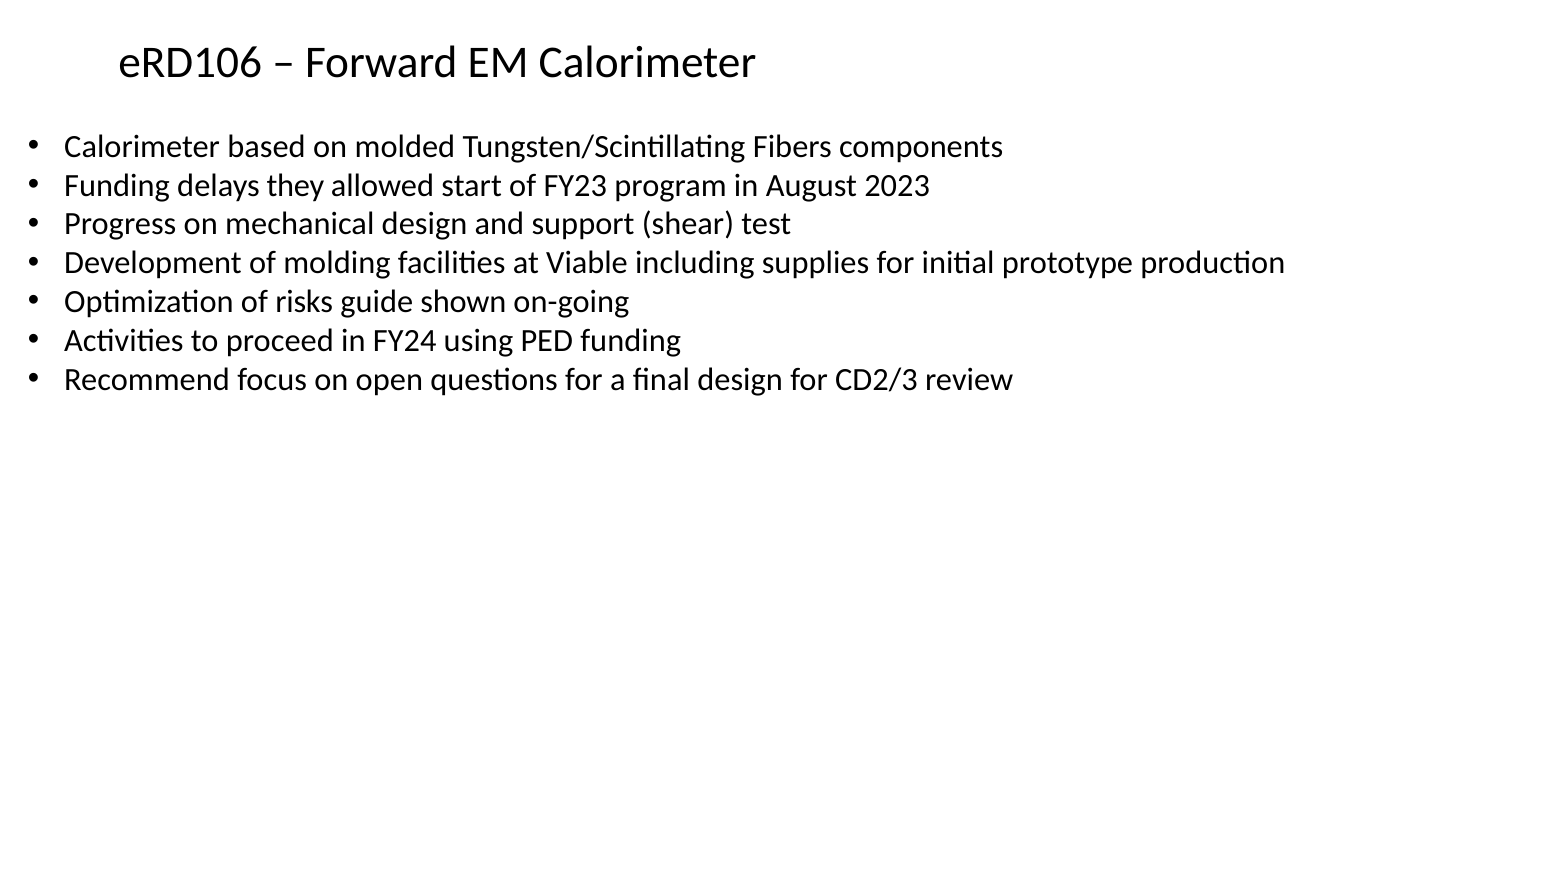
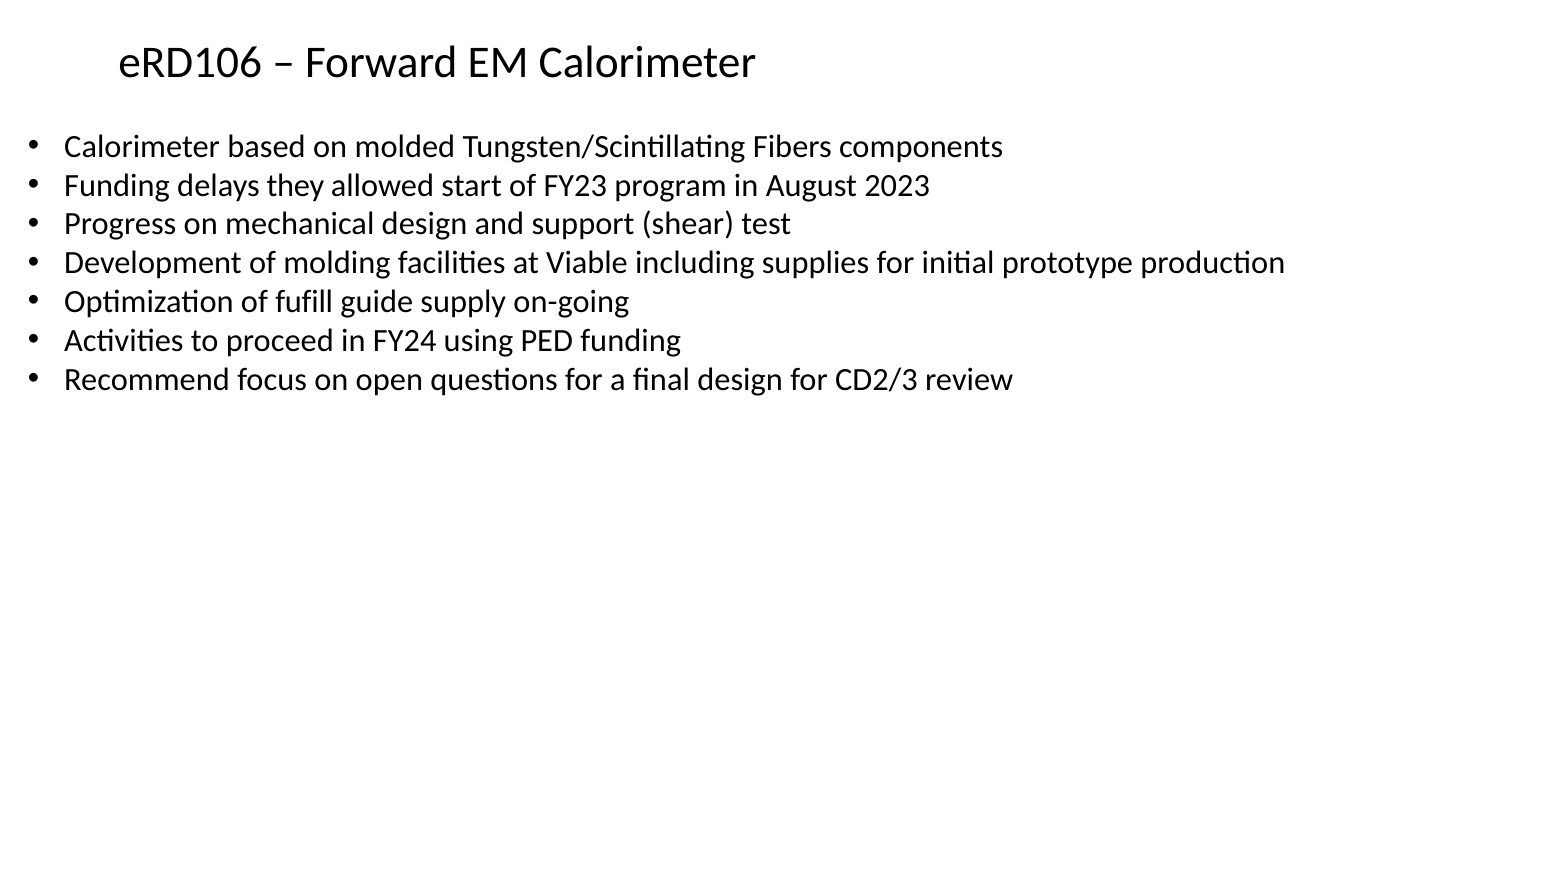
risks: risks -> fufill (304, 302)
shown: shown -> supply (463, 302)
